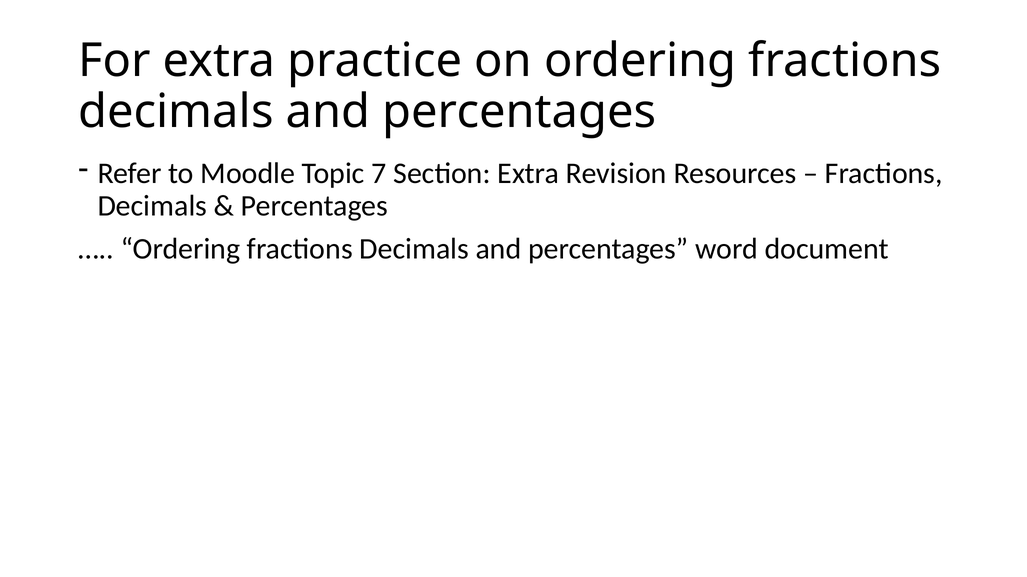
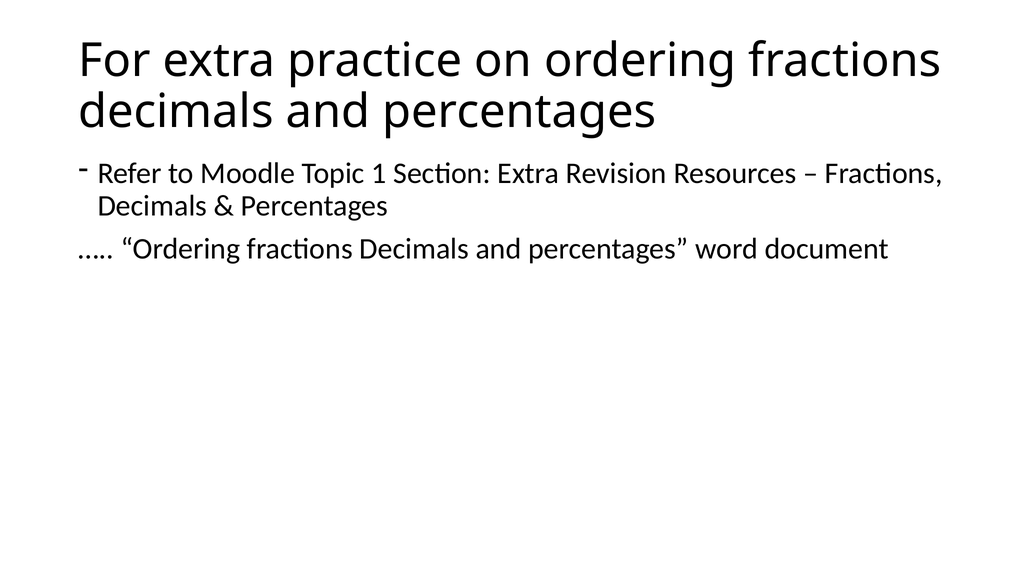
7: 7 -> 1 (379, 174)
